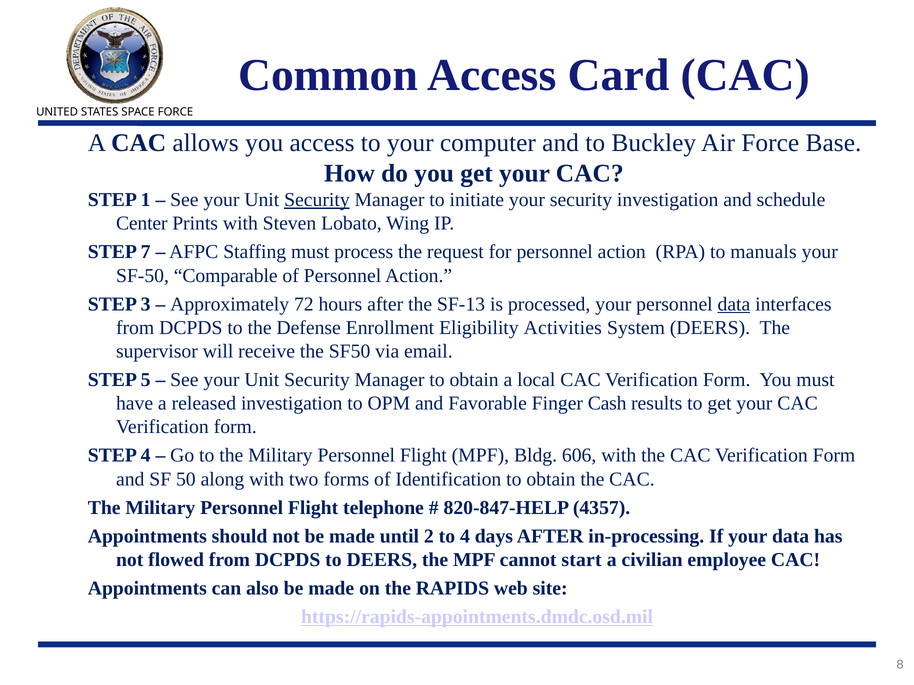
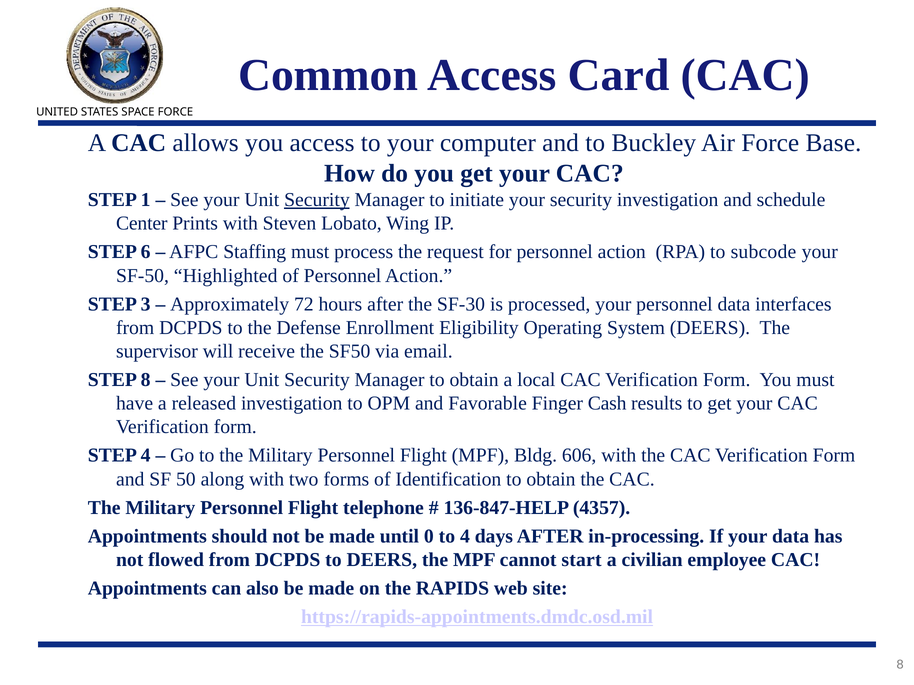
7: 7 -> 6 (146, 252)
manuals: manuals -> subcode (763, 252)
Comparable: Comparable -> Highlighted (226, 276)
SF-13: SF-13 -> SF-30 (461, 304)
data underline: present -> none (734, 304)
Activities: Activities -> Operating (563, 328)
STEP 5: 5 -> 8 (146, 380)
820-847-HELP: 820-847-HELP -> 136-847-HELP (506, 508)
2: 2 -> 0 (429, 536)
